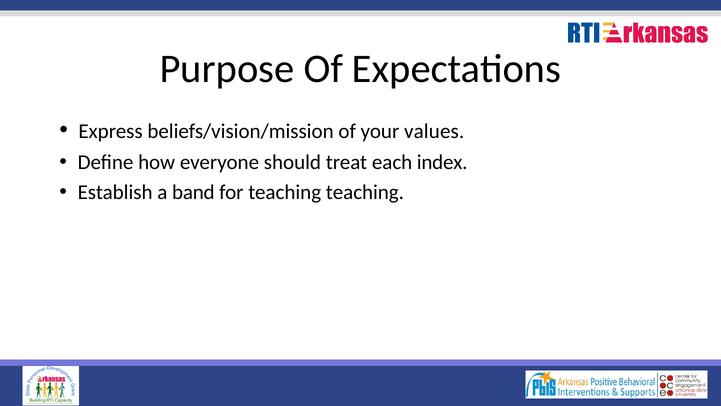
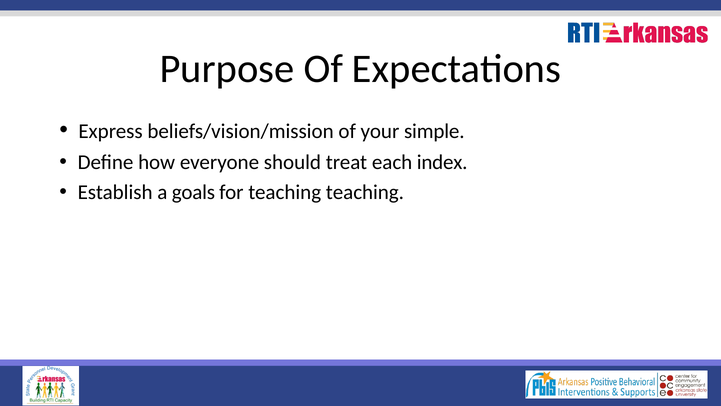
values: values -> simple (434, 131)
band: band -> goals (193, 192)
